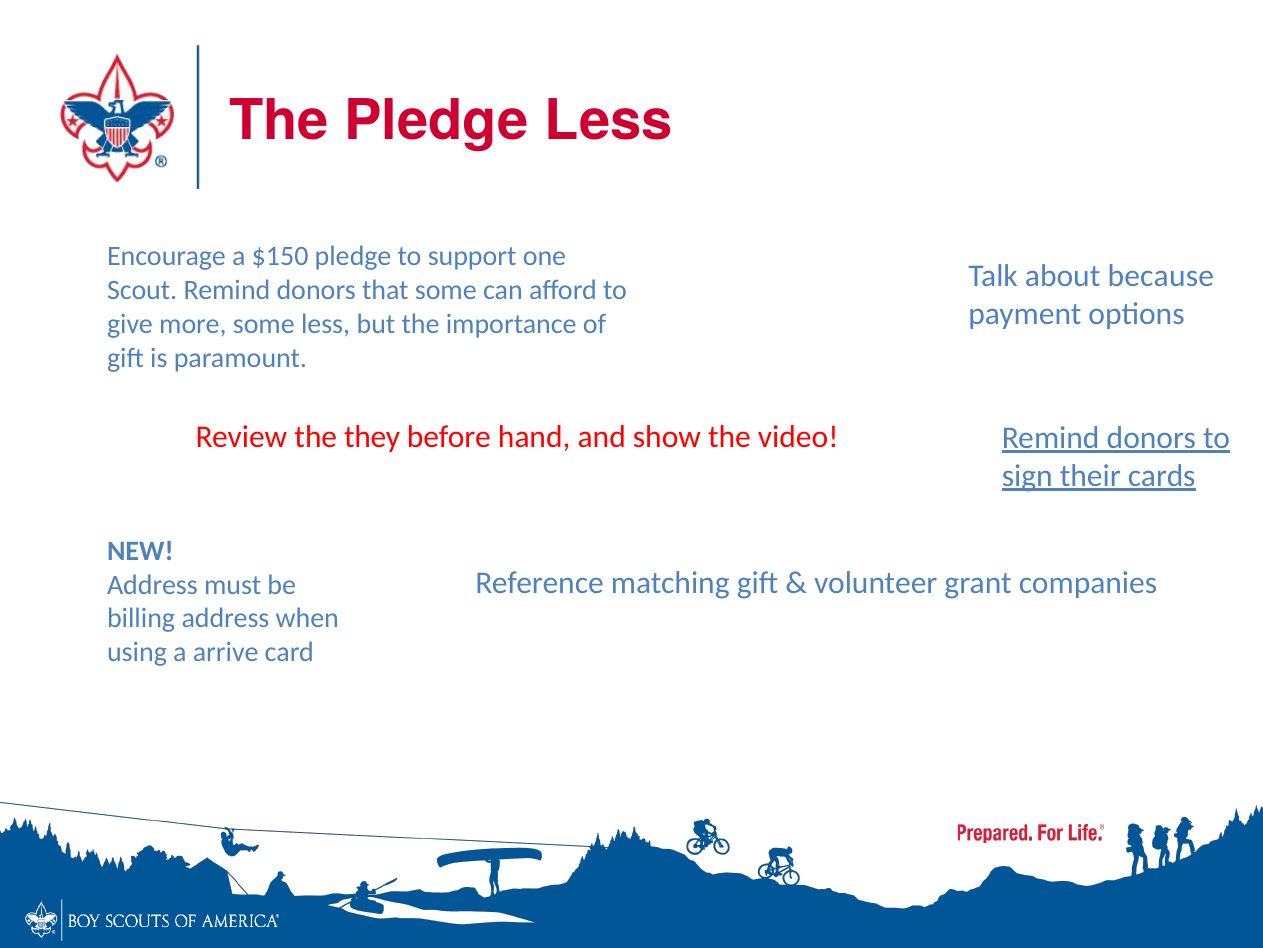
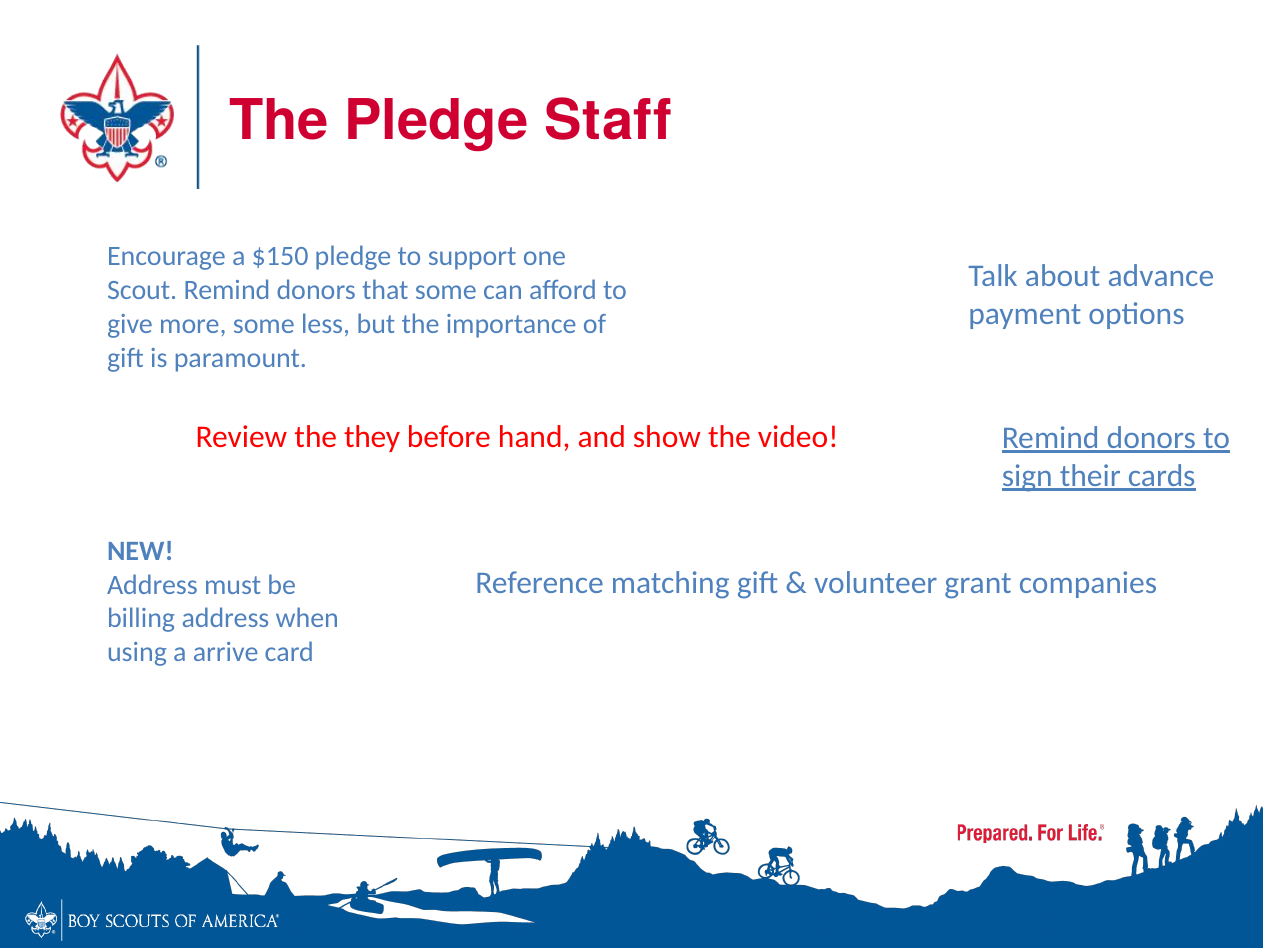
Pledge Less: Less -> Staff (608, 121)
because: because -> advance (1161, 276)
